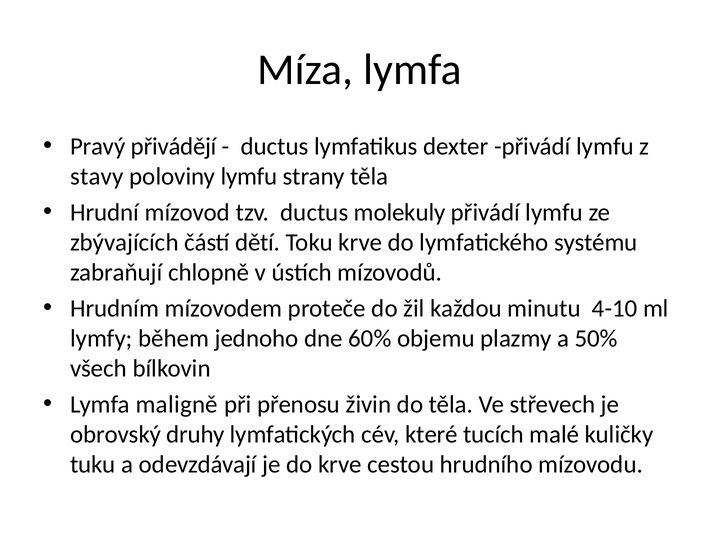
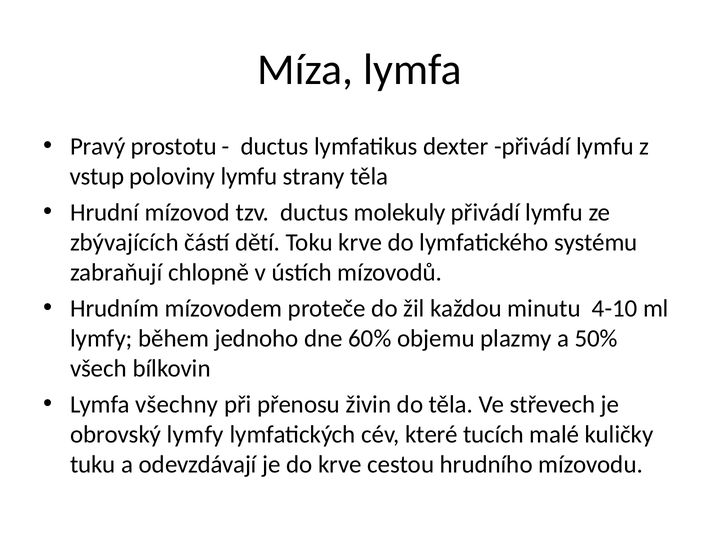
přivádějí: přivádějí -> prostotu (174, 146)
stavy: stavy -> vstup (97, 176)
maligně: maligně -> všechny (177, 404)
obrovský druhy: druhy -> lymfy (195, 434)
